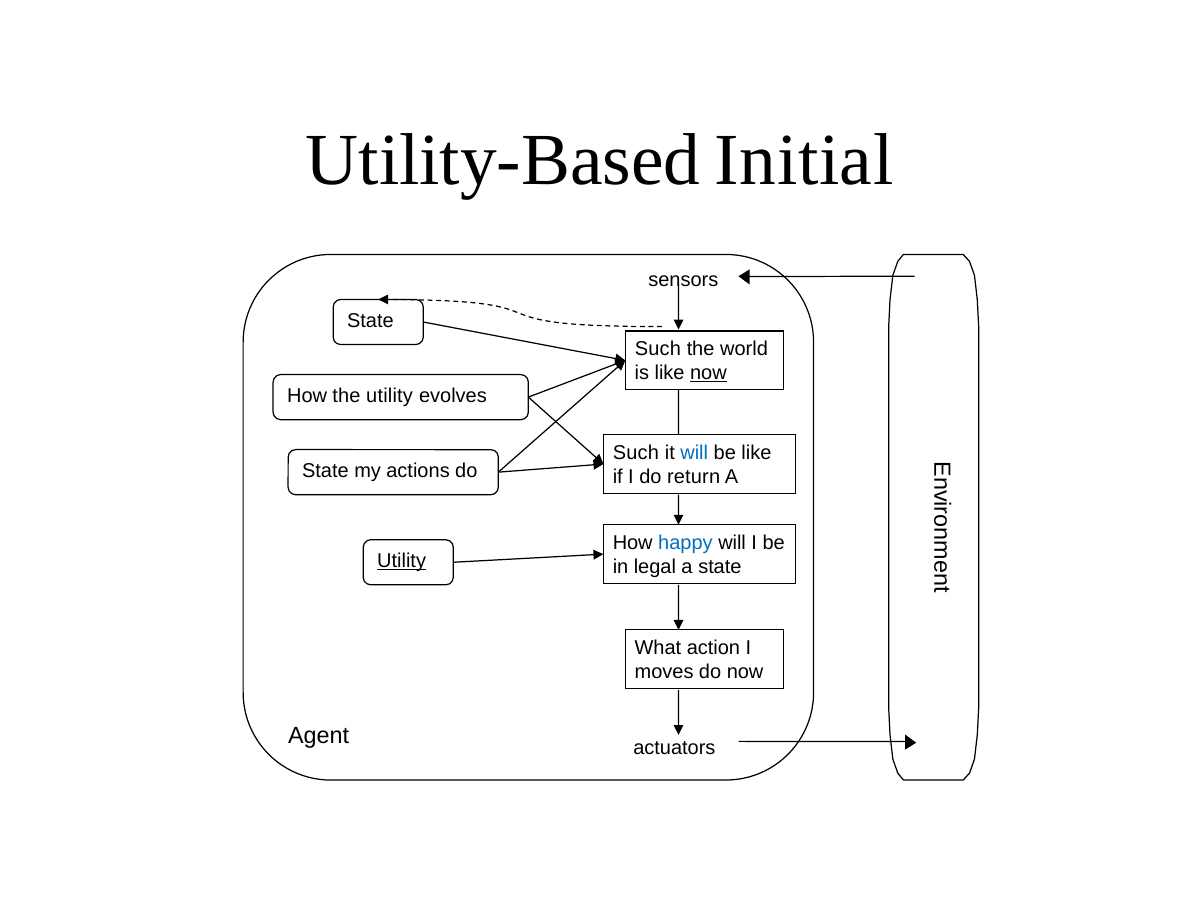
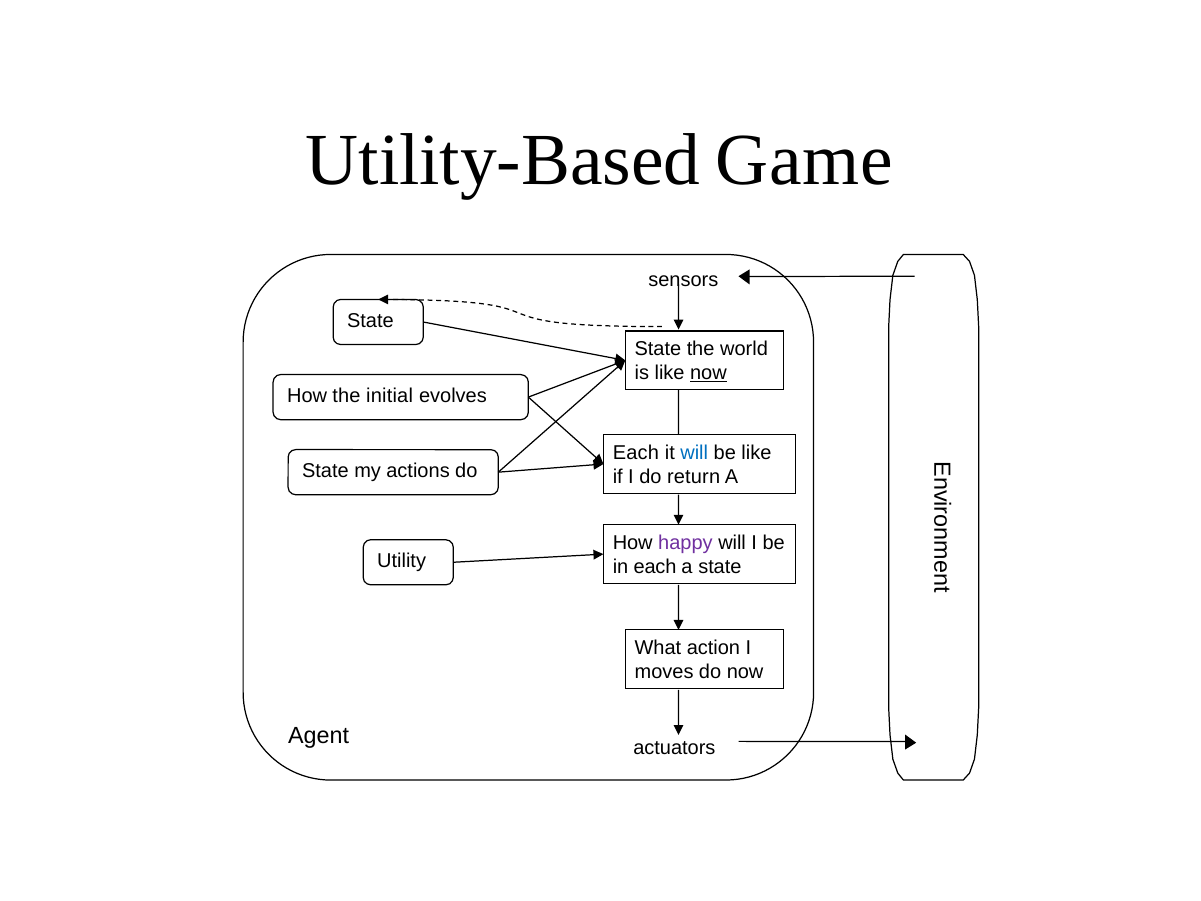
Initial: Initial -> Game (804, 160)
Such: Such -> State (658, 349)
the utility: utility -> initial (390, 396)
Such: Such -> Each (636, 453)
happy colour: blue -> purple (685, 543)
Utility underline: present -> none (402, 561)
in legal: legal -> each (655, 567)
